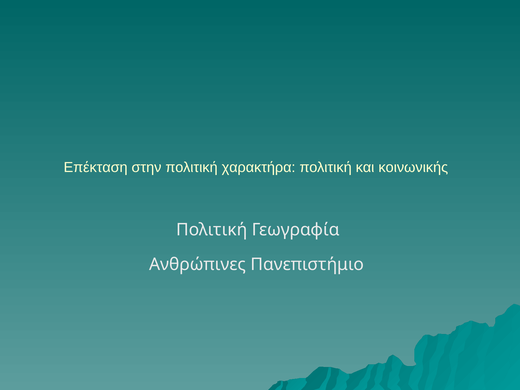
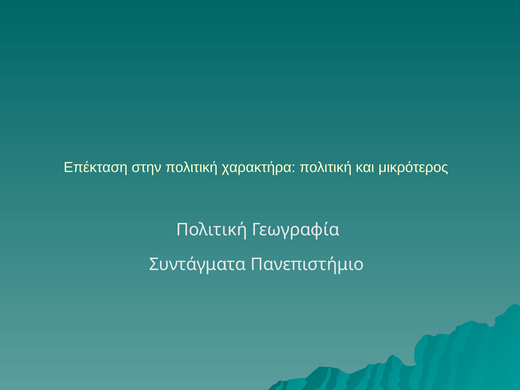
κοινωνικής: κοινωνικής -> μικρότερος (413, 167)
Ανθρώπινες: Ανθρώπινες -> Συντάγματα (198, 264)
